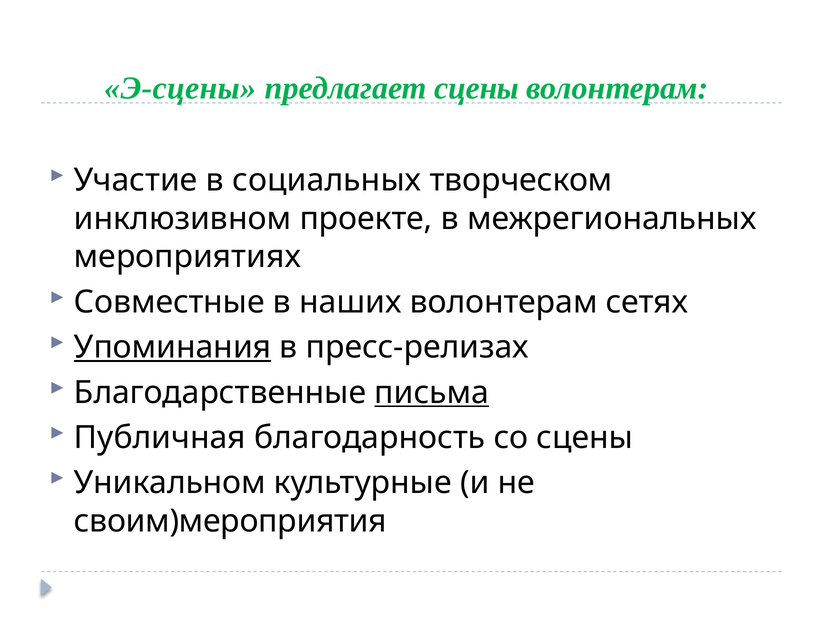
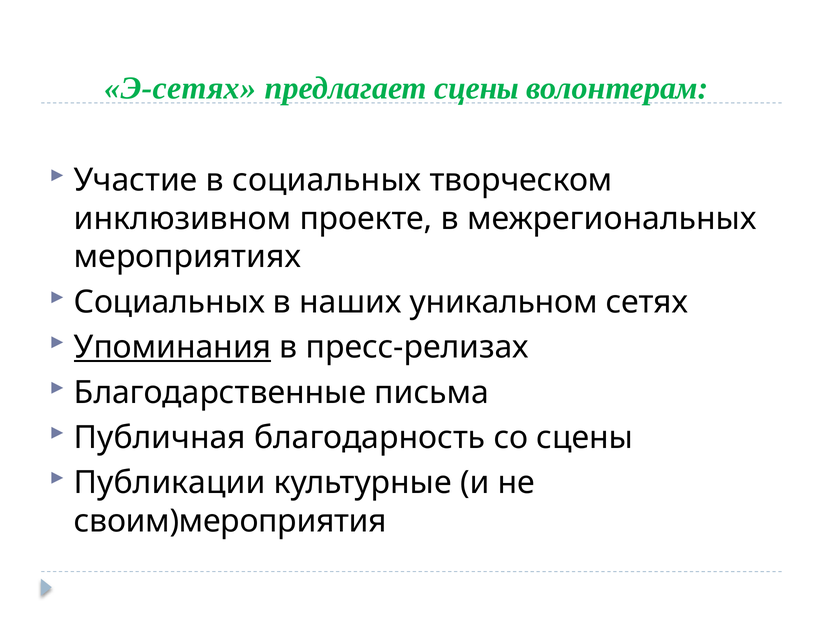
Э-сцены: Э-сцены -> Э-сетях (180, 88)
Совместные: Совместные -> Социальных (169, 302)
наших волонтерам: волонтерам -> уникальном (504, 302)
письма underline: present -> none (432, 393)
Уникальном: Уникальном -> Публикации (170, 483)
